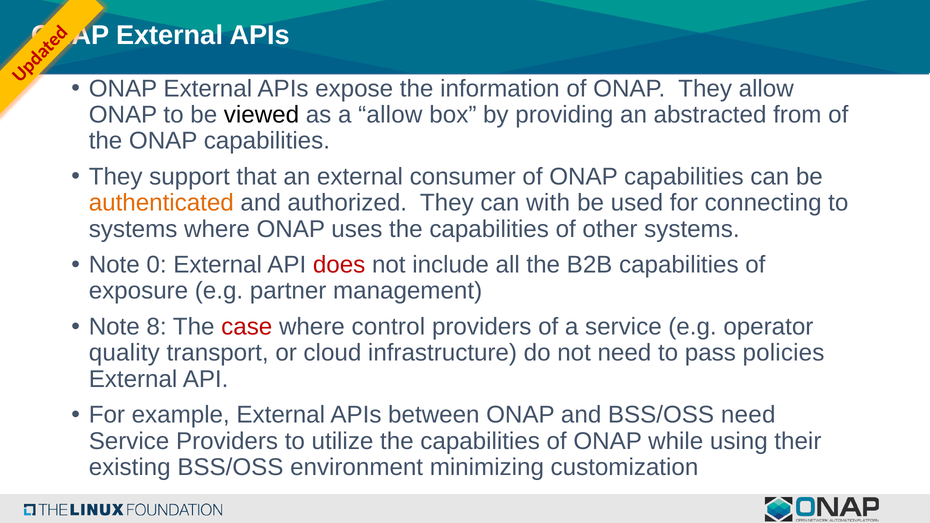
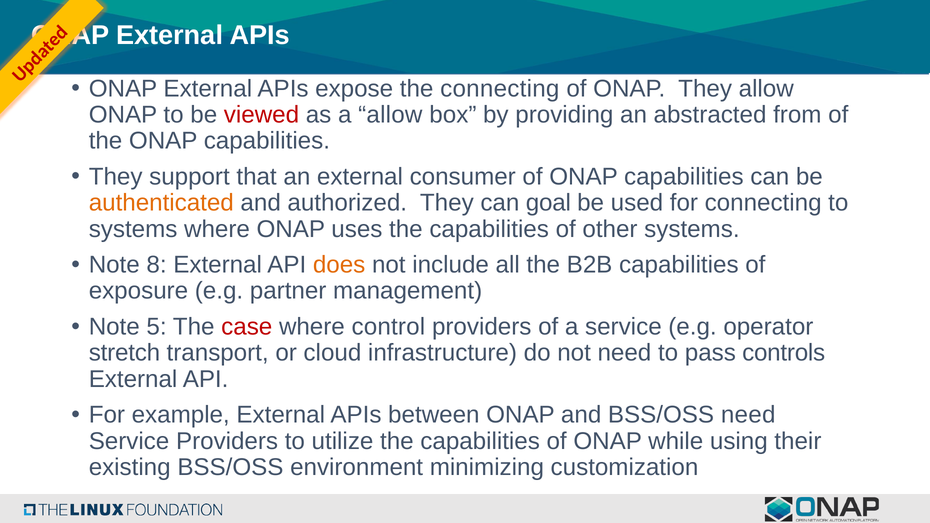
the information: information -> connecting (500, 89)
viewed colour: black -> red (262, 115)
with: with -> goal (548, 203)
0: 0 -> 8 (157, 265)
does colour: red -> orange (339, 265)
8: 8 -> 5 (157, 327)
quality: quality -> stretch (124, 353)
policies: policies -> controls (784, 353)
